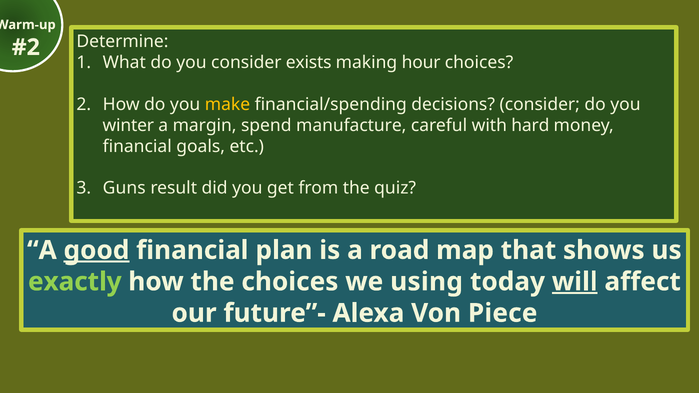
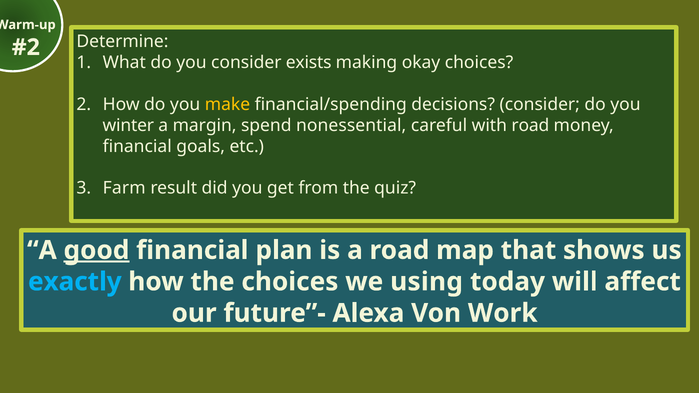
hour: hour -> okay (421, 62)
manufacture: manufacture -> nonessential (351, 125)
with hard: hard -> road (530, 125)
Guns: Guns -> Farm (124, 188)
exactly colour: light green -> light blue (75, 282)
will underline: present -> none (575, 282)
Piece: Piece -> Work (503, 313)
